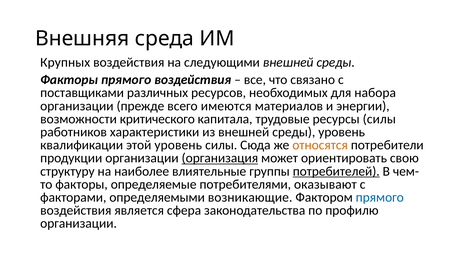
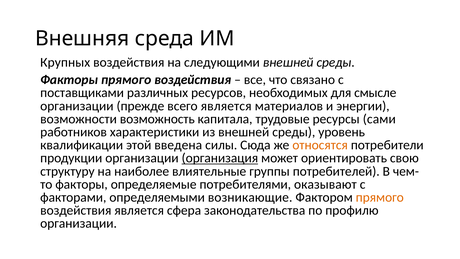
набора: набора -> смысле (375, 93)
всего имеются: имеются -> является (226, 106)
критического: критического -> возможность (157, 119)
ресурсы силы: силы -> сами (379, 119)
этой уровень: уровень -> введена (178, 145)
потребителей underline: present -> none (336, 171)
прямого colour: blue -> orange (380, 197)
